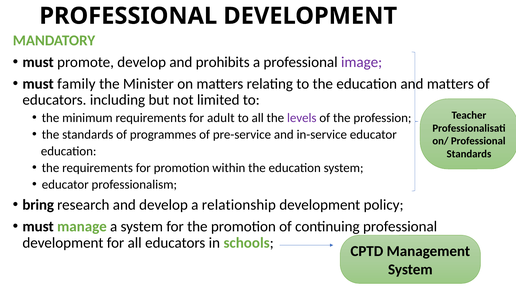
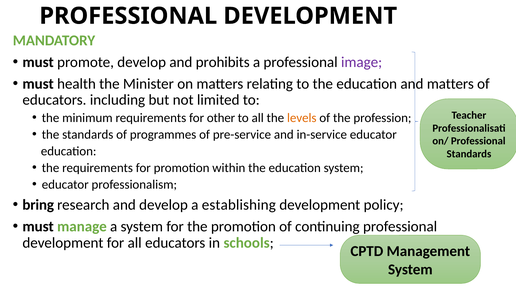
family: family -> health (76, 84)
adult: adult -> other (221, 118)
levels colour: purple -> orange (302, 118)
relationship: relationship -> establishing (239, 204)
